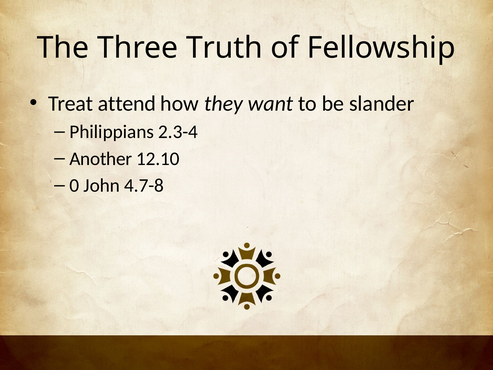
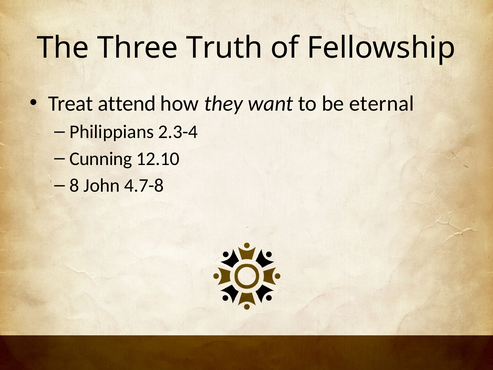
slander: slander -> eternal (382, 103)
Another: Another -> Cunning (101, 159)
0: 0 -> 8 (74, 185)
